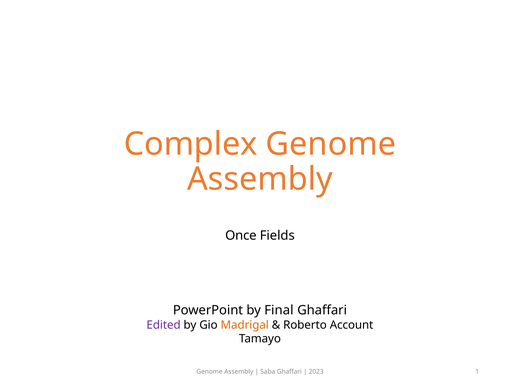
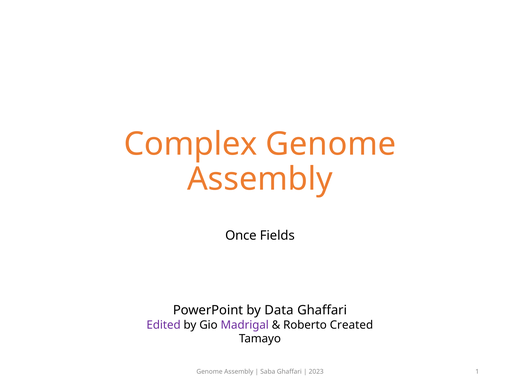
Final: Final -> Data (279, 310)
Madrigal colour: orange -> purple (245, 325)
Account: Account -> Created (351, 325)
